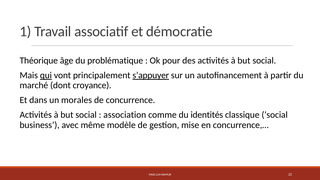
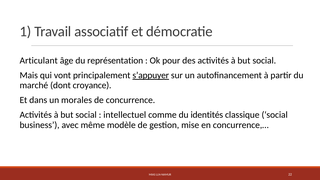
Théorique: Théorique -> Articulant (39, 61)
problématique: problématique -> représentation (115, 61)
qui underline: present -> none (46, 75)
association: association -> intellectuel (125, 115)
